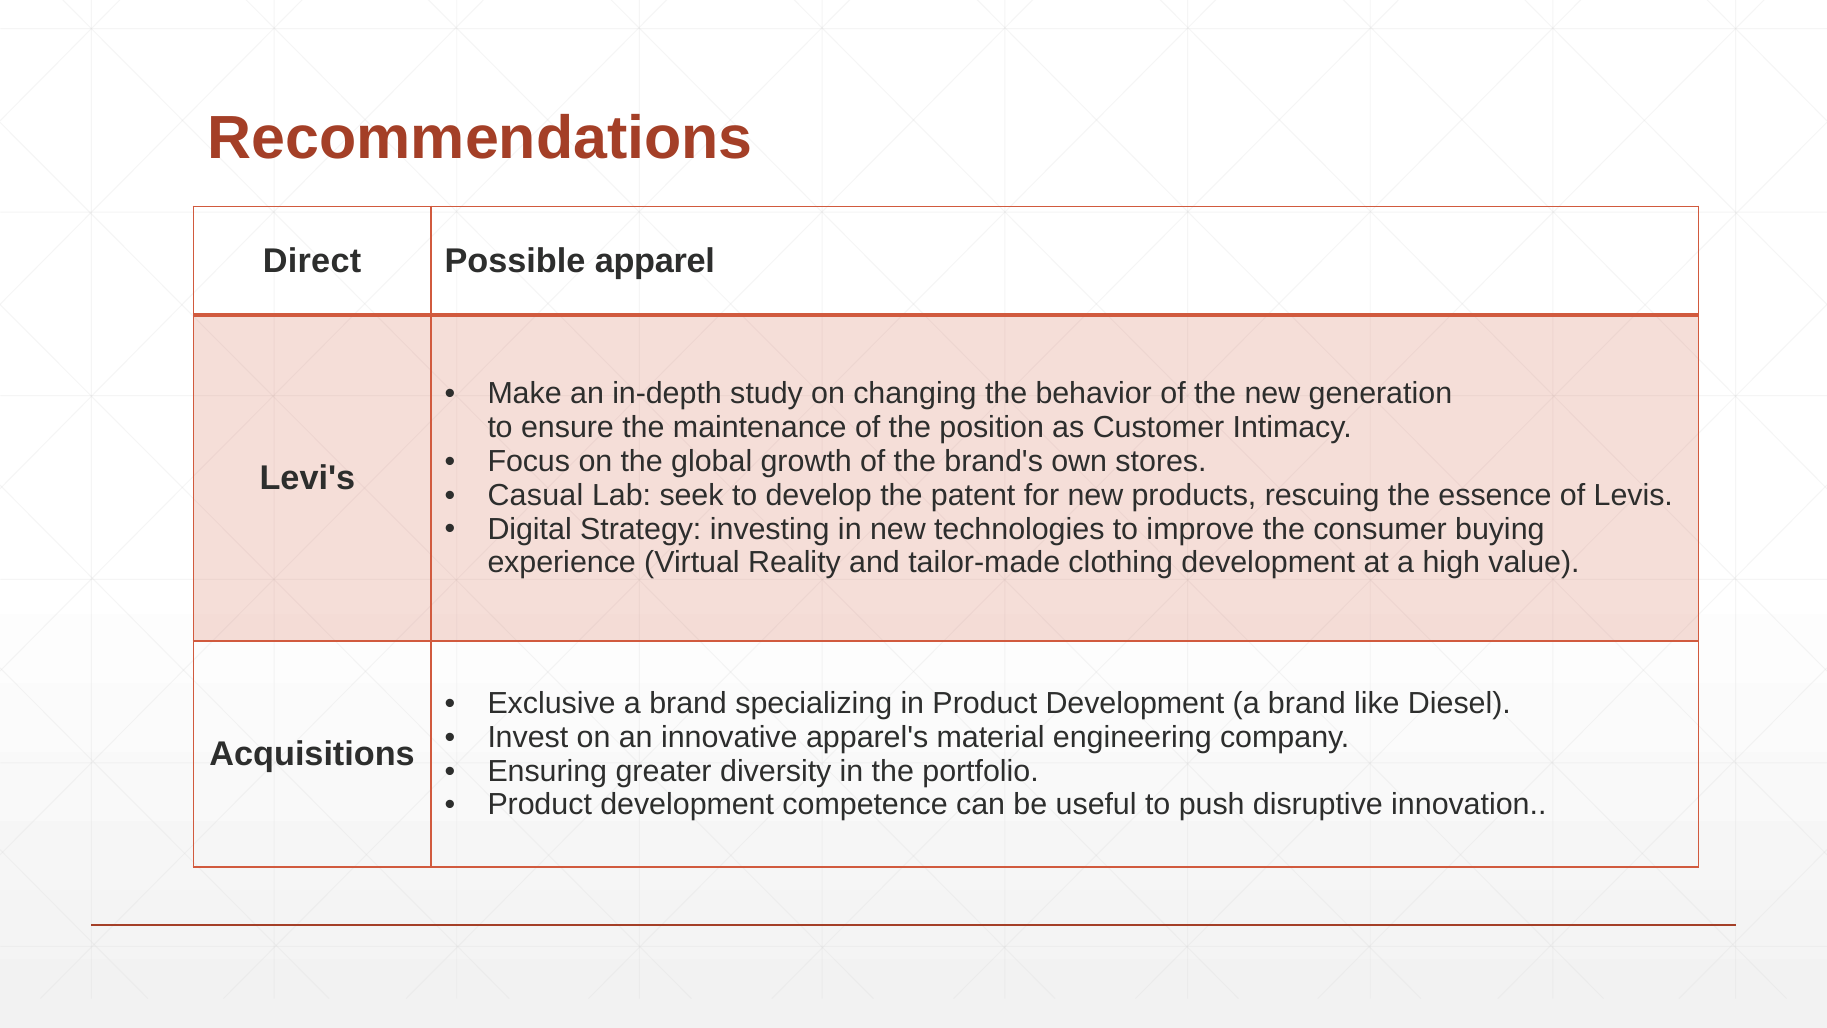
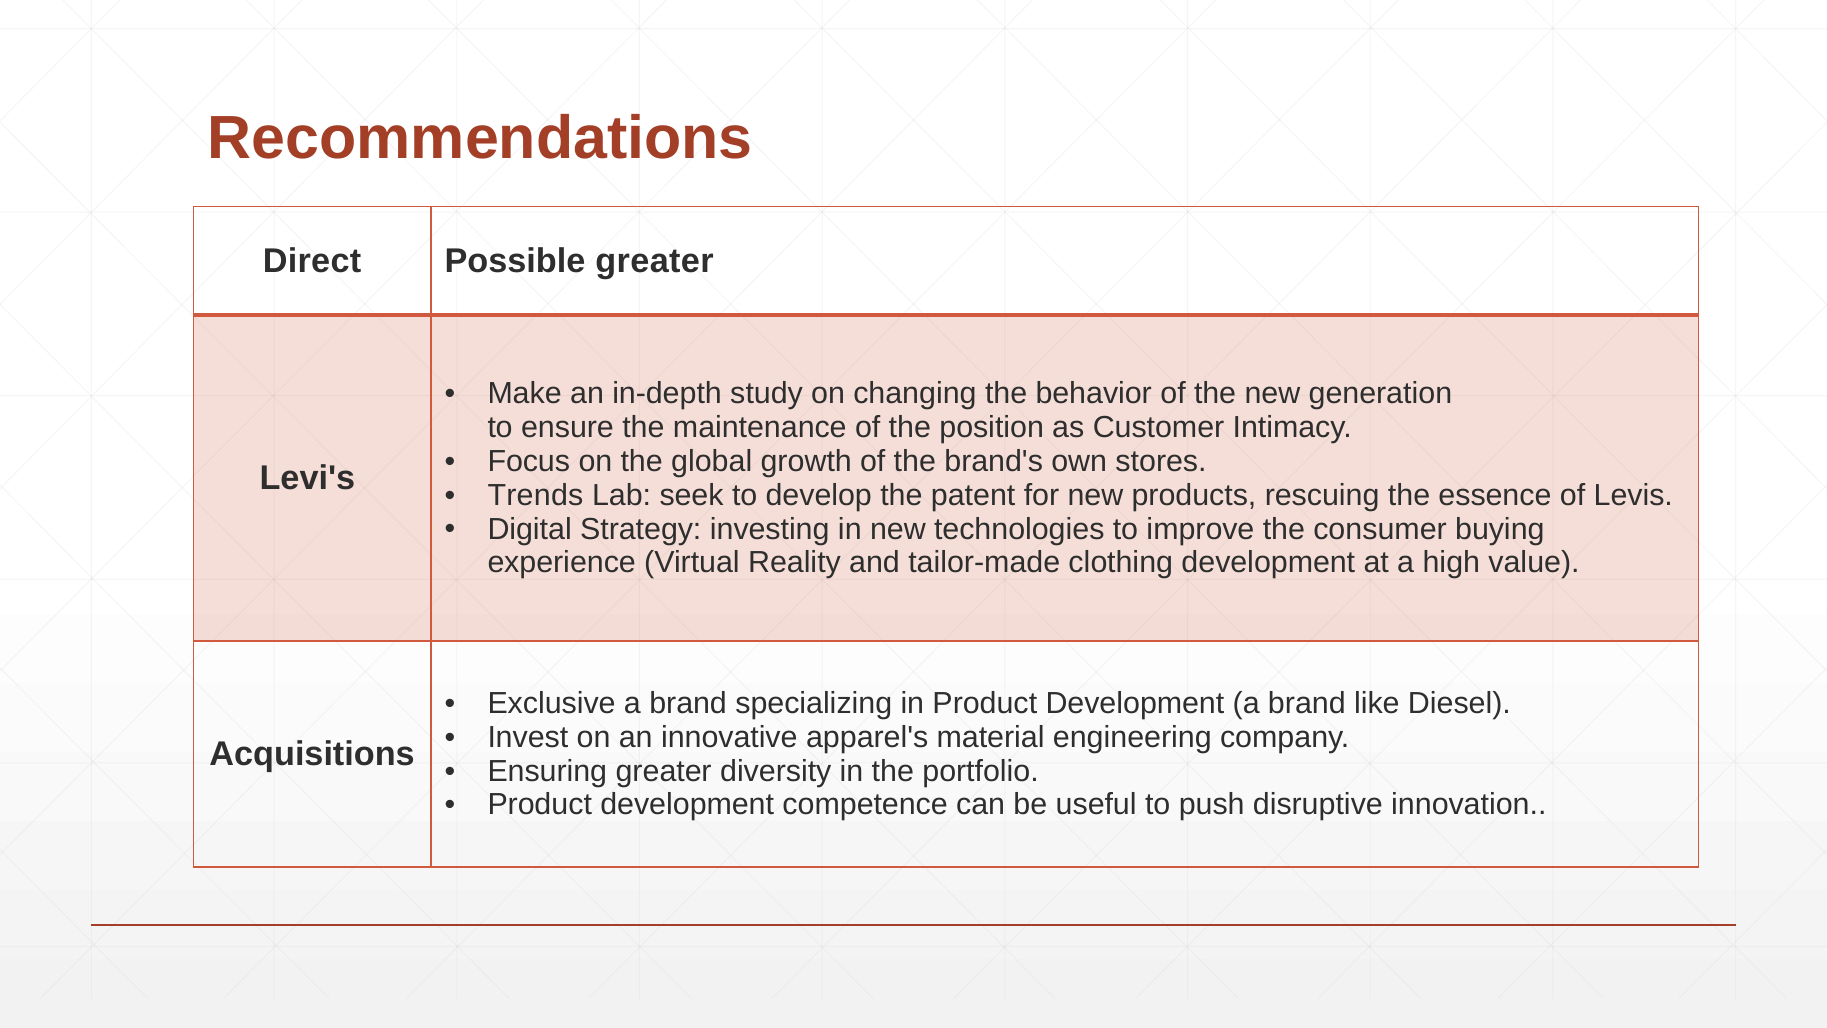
Possible apparel: apparel -> greater (655, 261)
Casual: Casual -> Trends (535, 495)
